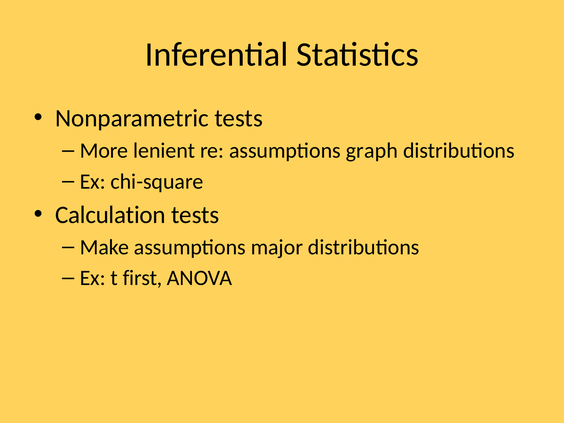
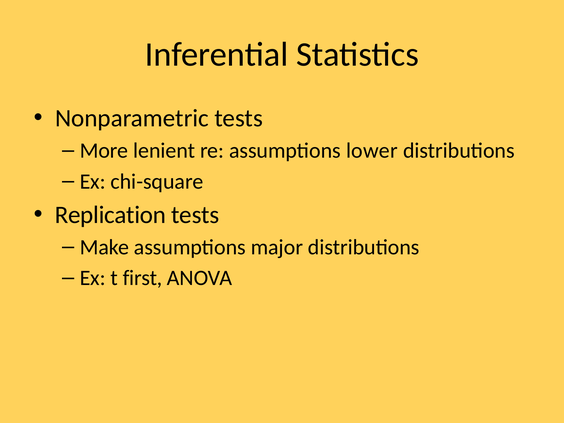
graph: graph -> lower (372, 151)
Calculation: Calculation -> Replication (110, 215)
